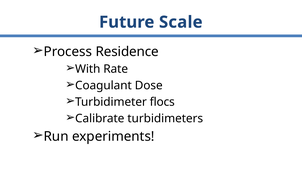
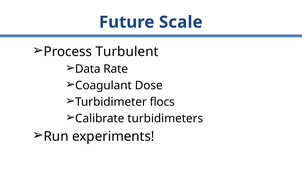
Residence: Residence -> Turbulent (127, 52)
With: With -> Data (88, 69)
